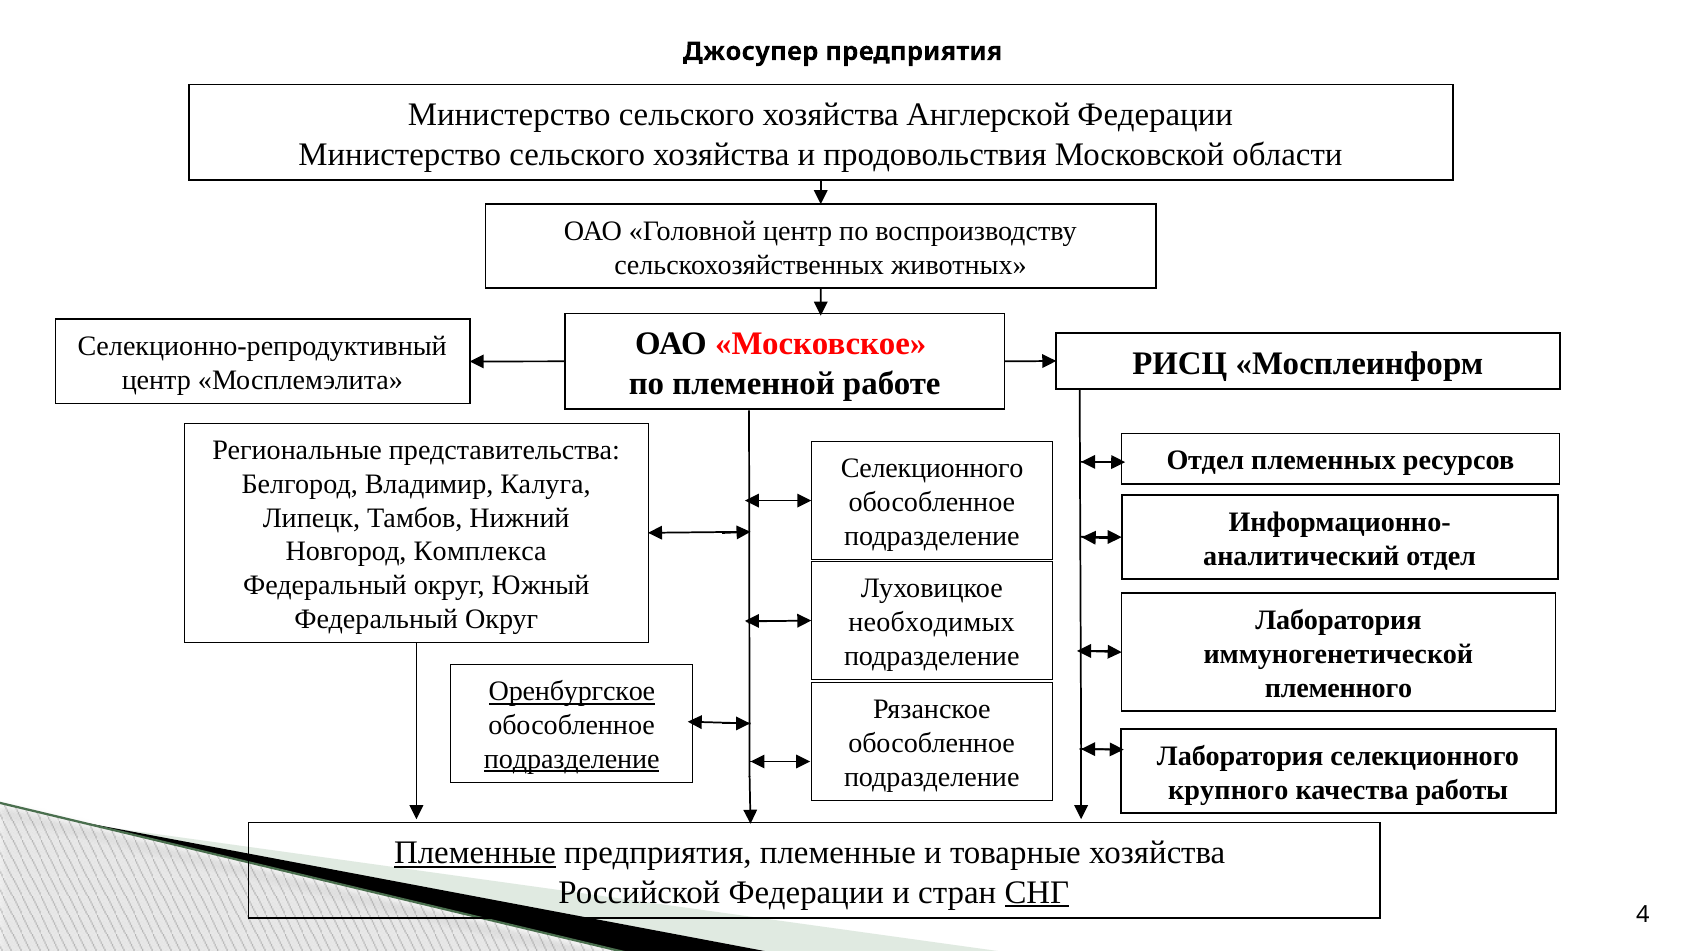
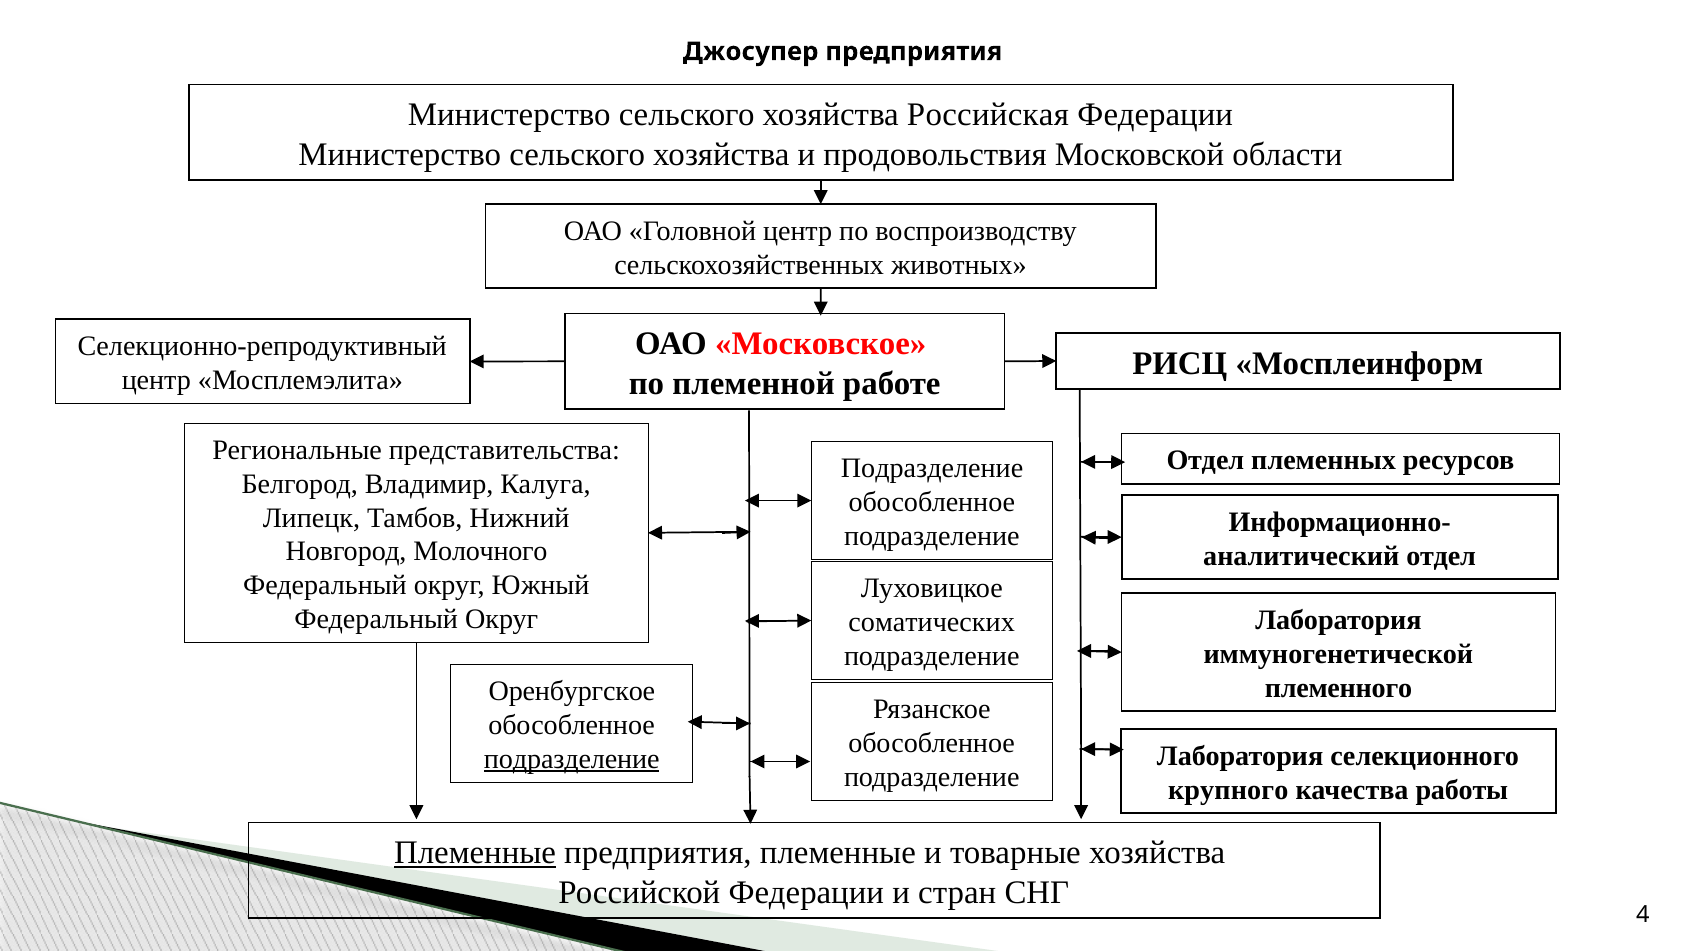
Англерской: Англерской -> Российская (988, 115)
Селекционного: Селекционного -> Подразделение (932, 469)
Комплекса: Комплекса -> Молочного (480, 551)
необходимых: необходимых -> соматических (932, 622)
Оренбургское underline: present -> none (572, 691)
СНГ underline: present -> none (1037, 892)
